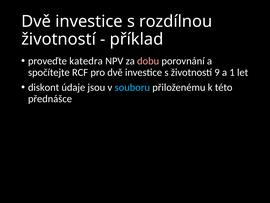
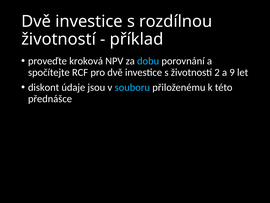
katedra: katedra -> kroková (86, 61)
dobu colour: pink -> light blue (148, 61)
9: 9 -> 2 (217, 72)
1: 1 -> 9 (232, 72)
